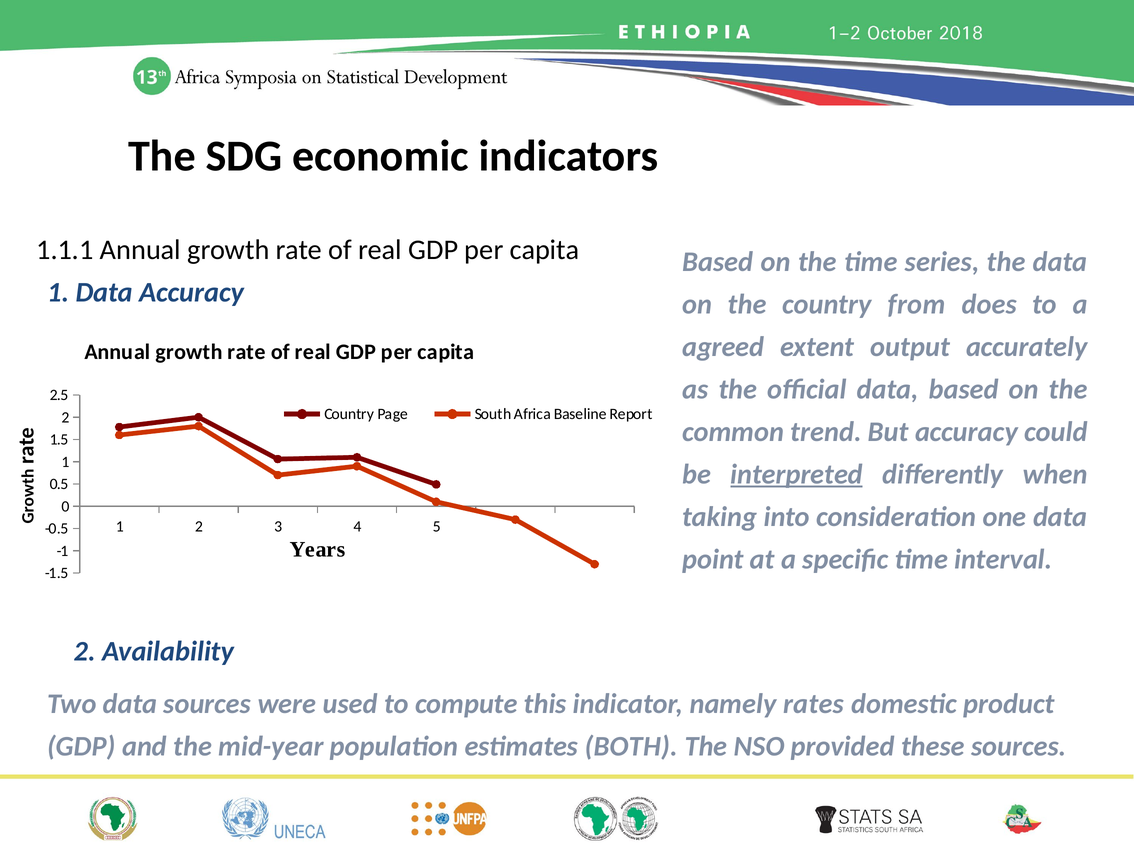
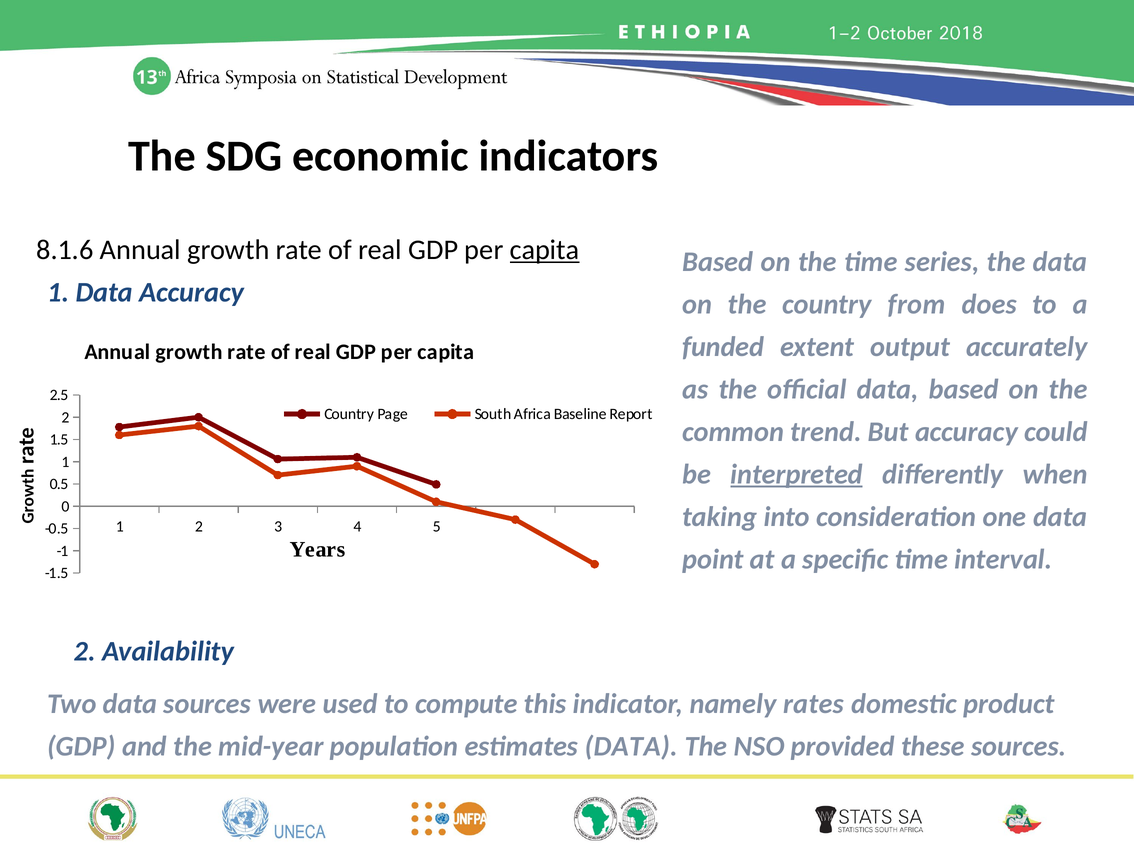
1.1.1: 1.1.1 -> 8.1.6 (65, 250)
capita underline: none -> present (545, 250)
agreed: agreed -> funded (723, 347)
estimates BOTH: BOTH -> DATA (631, 746)
